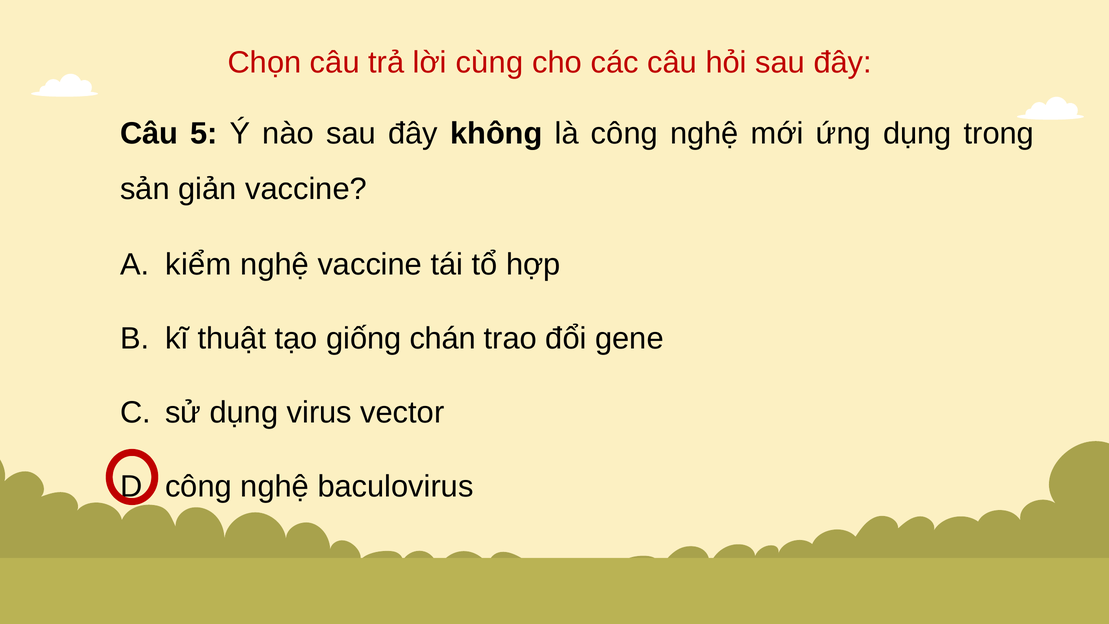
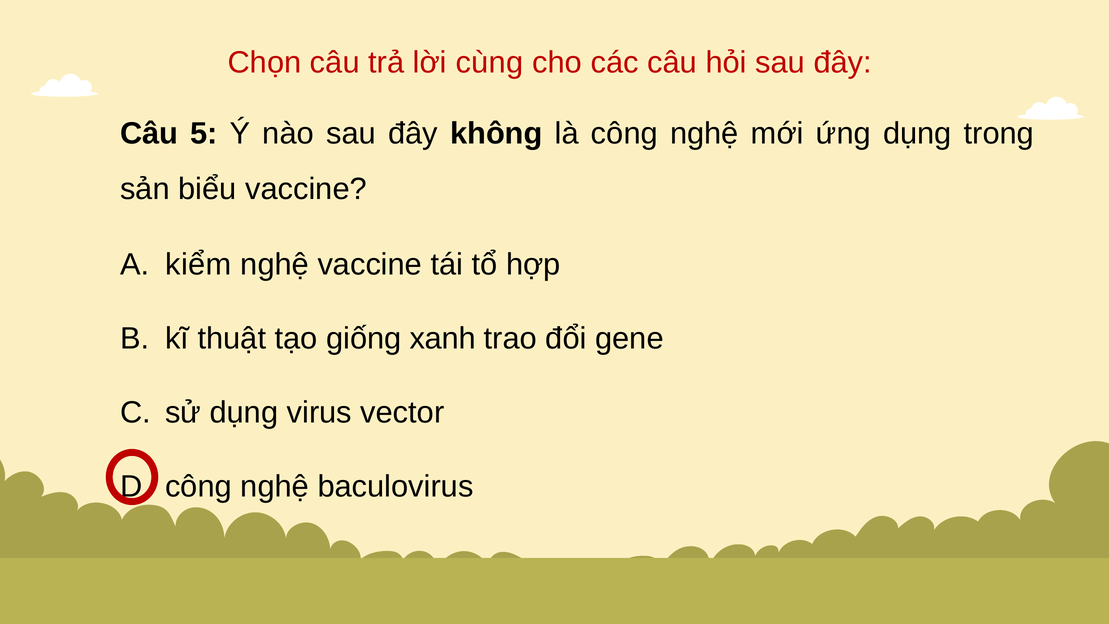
giản: giản -> biểu (207, 189)
chán: chán -> xanh (443, 339)
